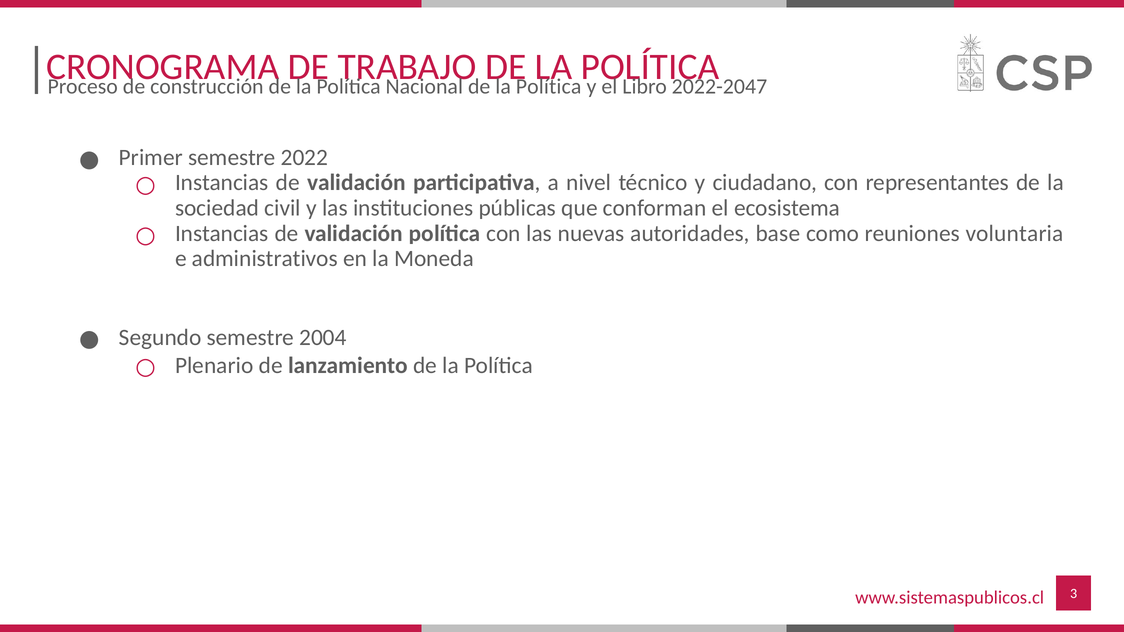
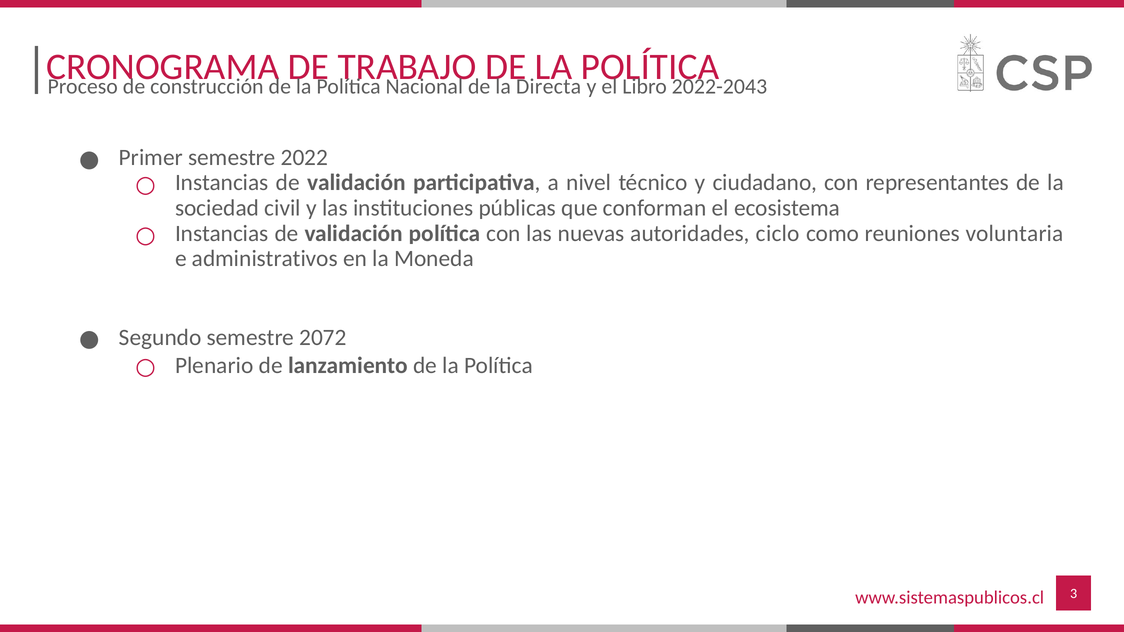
Política: Política -> Directa (549, 87)
2022-2047: 2022-2047 -> 2022-2043 (719, 87)
base: base -> ciclo (778, 233)
2004: 2004 -> 2072 (323, 337)
